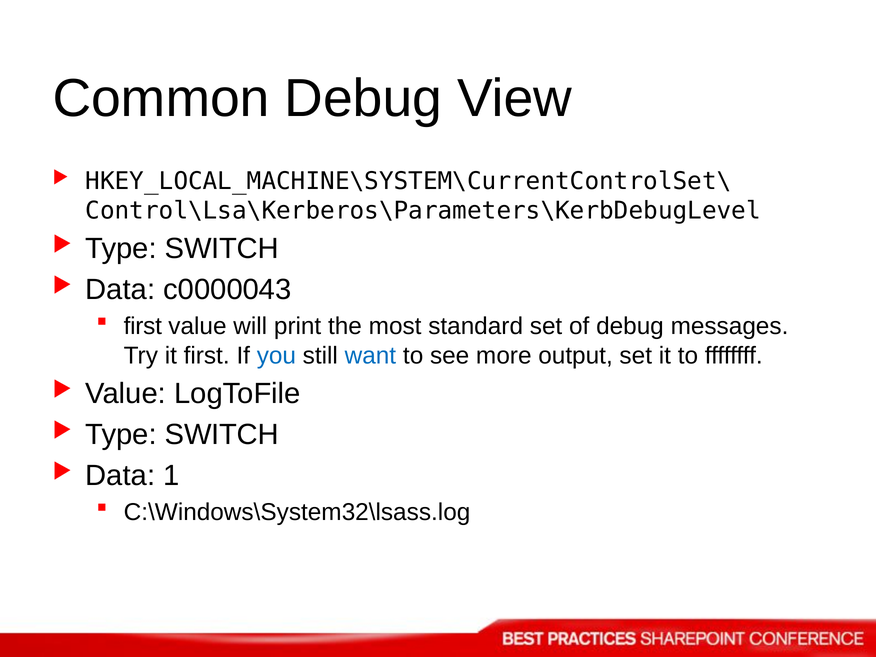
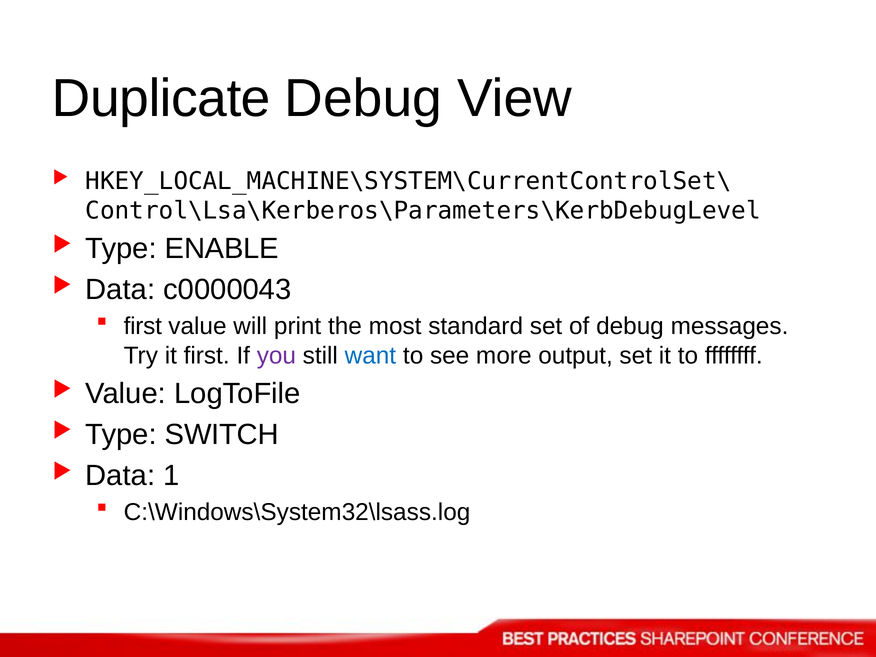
Common: Common -> Duplicate (161, 99)
SWITCH: SWITCH -> ENABLE (222, 249)
you colour: blue -> purple (276, 356)
